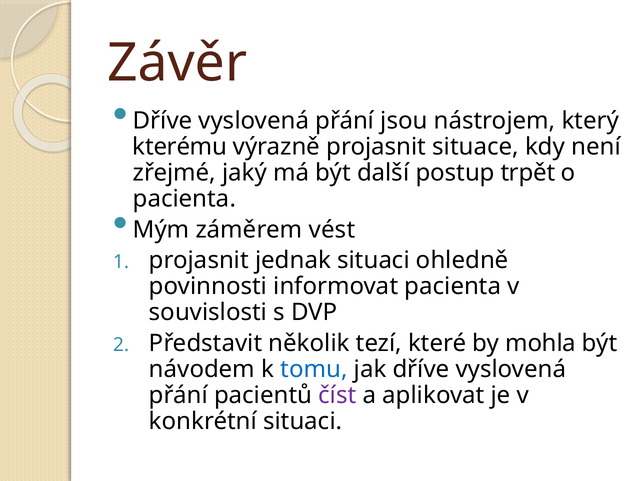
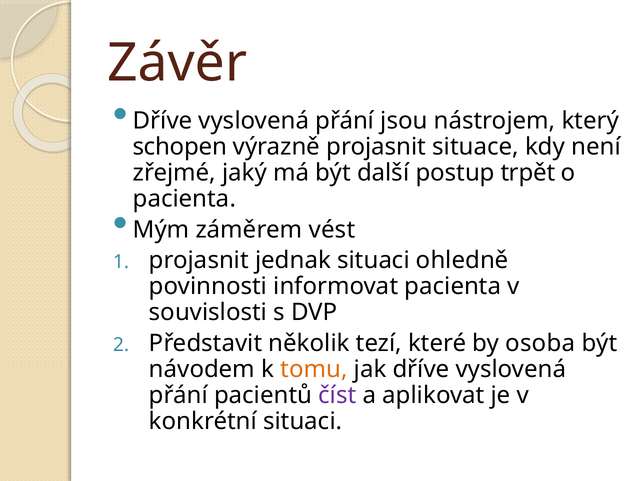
kterému: kterému -> schopen (180, 147)
mohla: mohla -> osoba (540, 344)
tomu colour: blue -> orange (314, 370)
